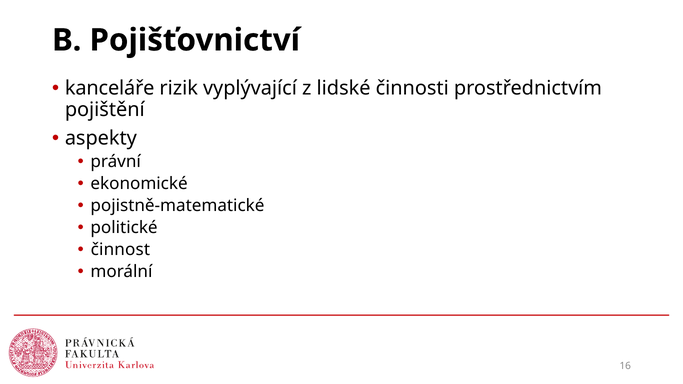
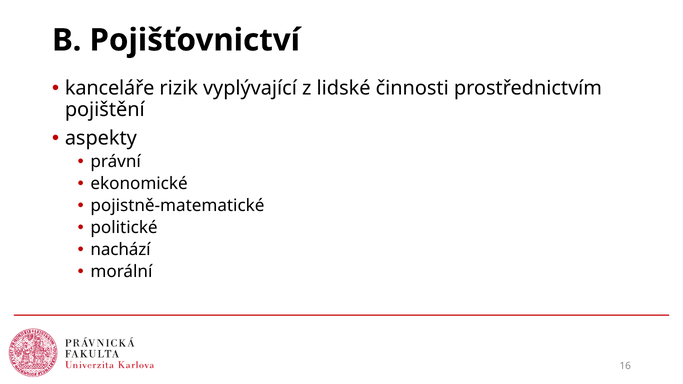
činnost: činnost -> nachází (121, 250)
